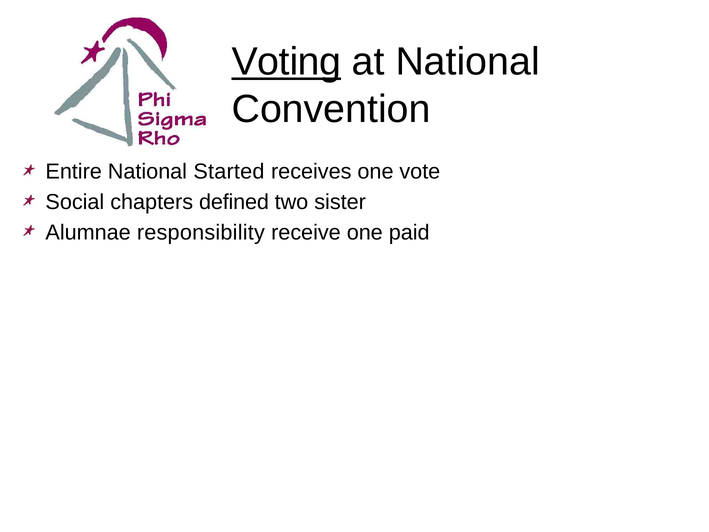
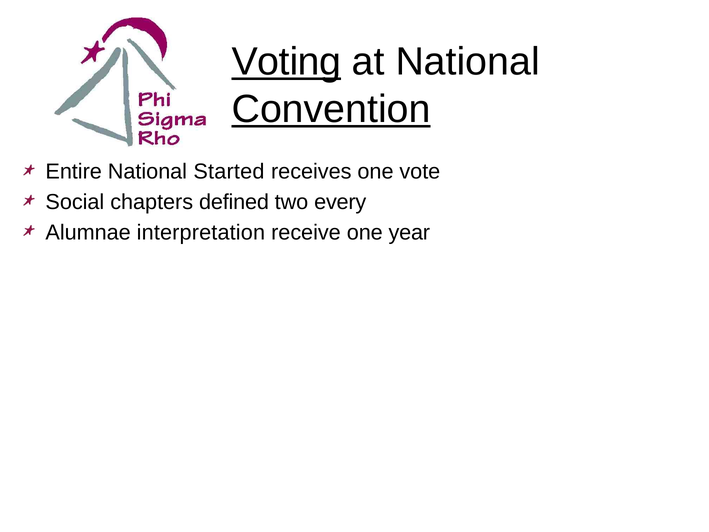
Convention underline: none -> present (331, 109)
sister: sister -> every (340, 202)
responsibility: responsibility -> interpretation (201, 232)
paid: paid -> year (409, 232)
